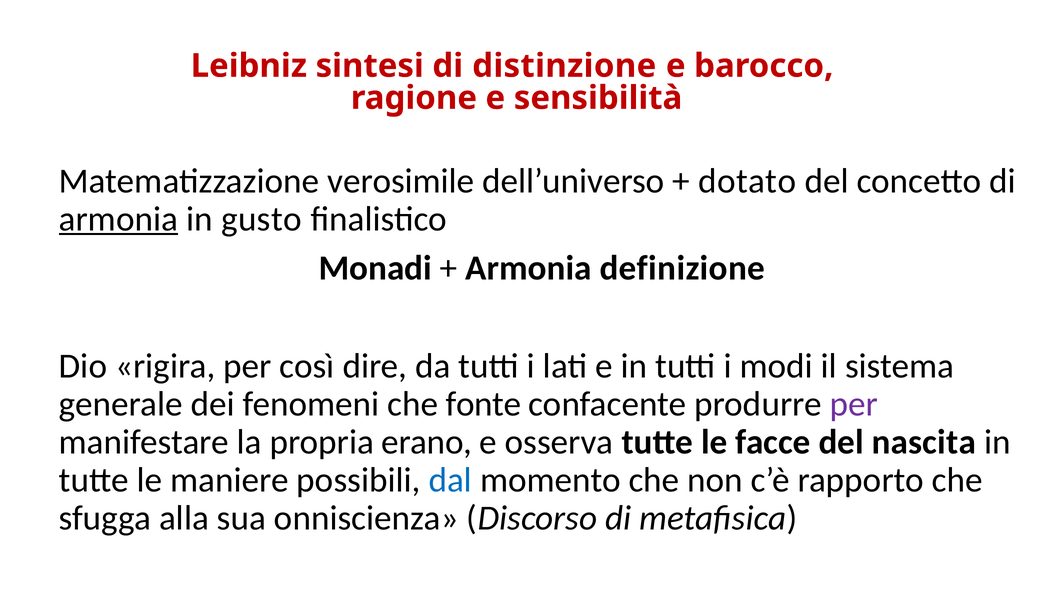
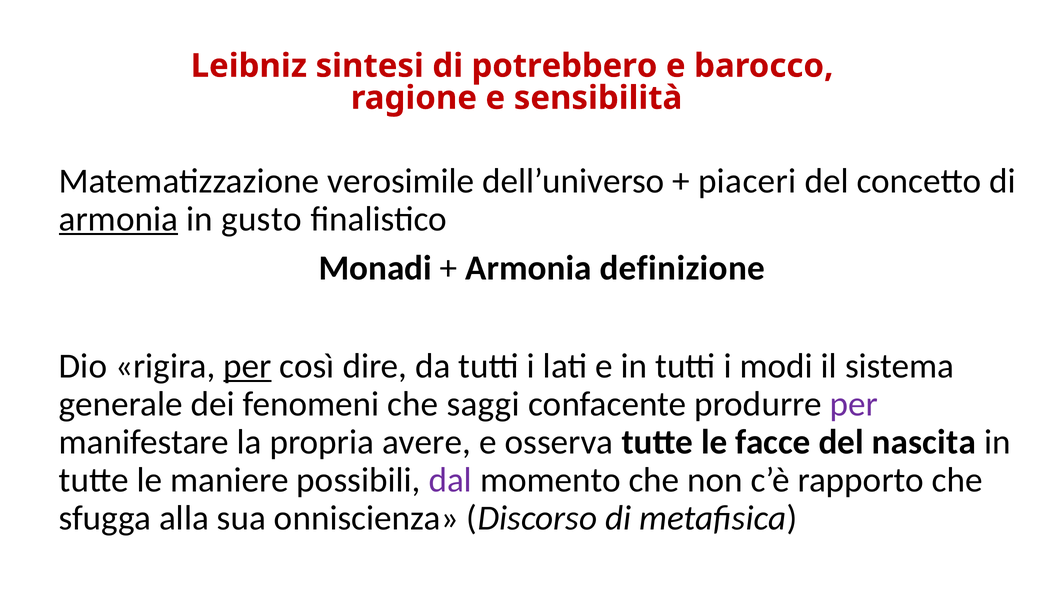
distinzione: distinzione -> potrebbero (564, 66)
dotato: dotato -> piaceri (747, 181)
per underline: none -> present (247, 366)
fonte: fonte -> saggi (483, 404)
erano: erano -> avere (427, 442)
dal colour: blue -> purple (450, 480)
